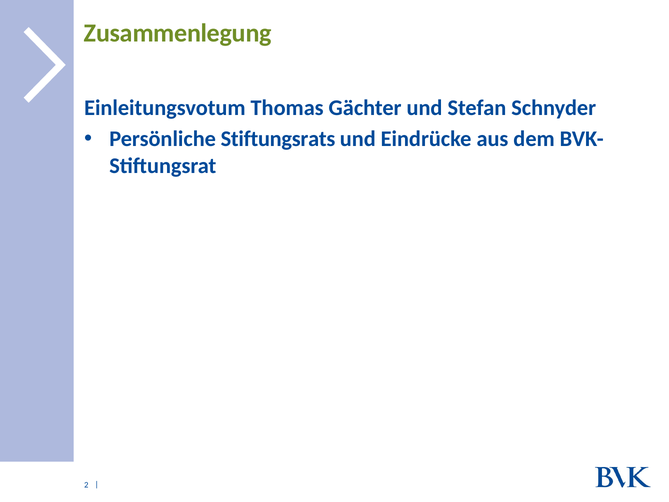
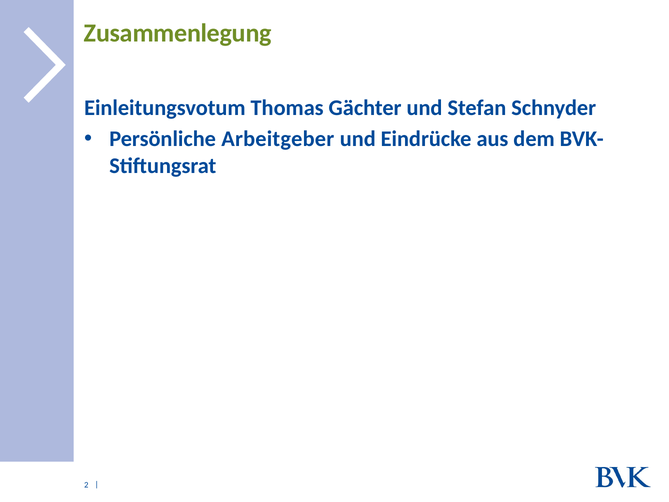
Stiftungsrats: Stiftungsrats -> Arbeitgeber (278, 139)
